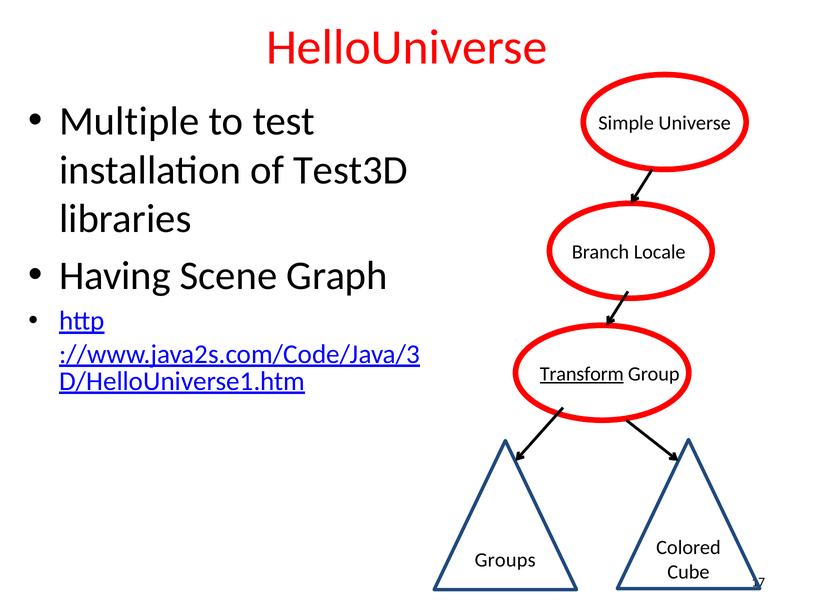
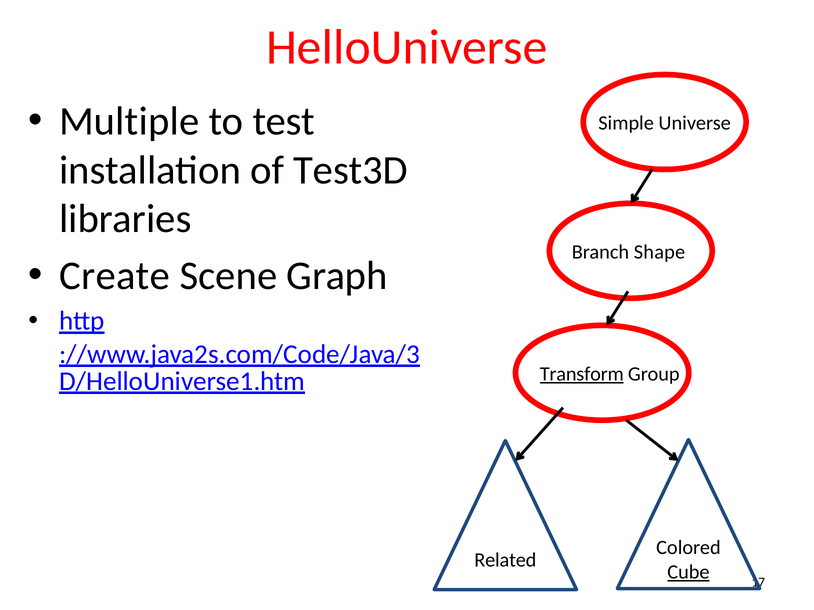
Locale: Locale -> Shape (660, 252)
Having: Having -> Create (115, 276)
Groups: Groups -> Related (505, 560)
Cube underline: none -> present (688, 572)
